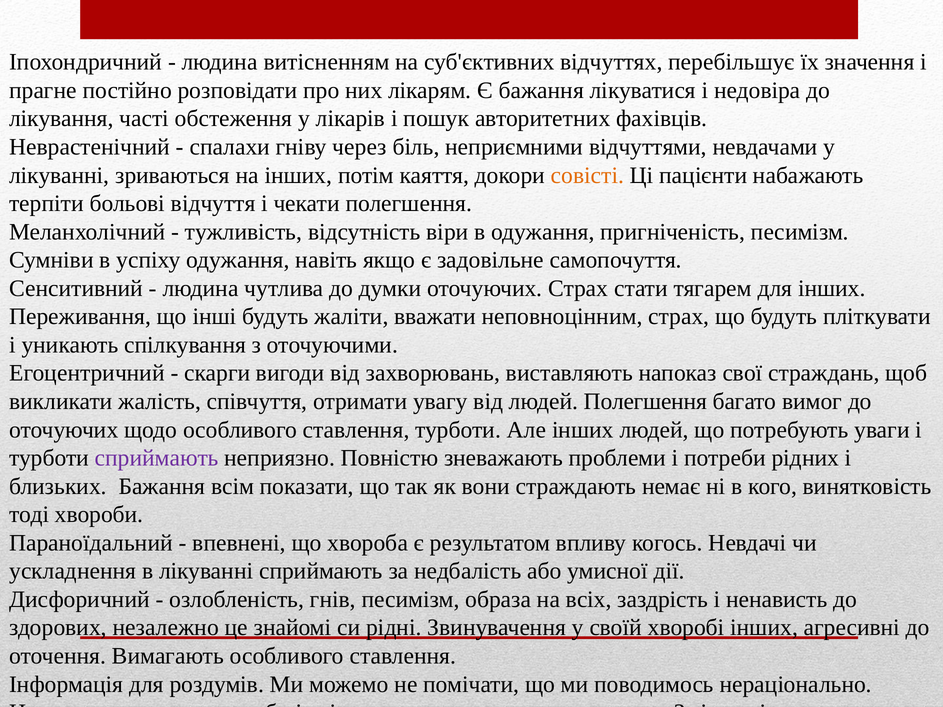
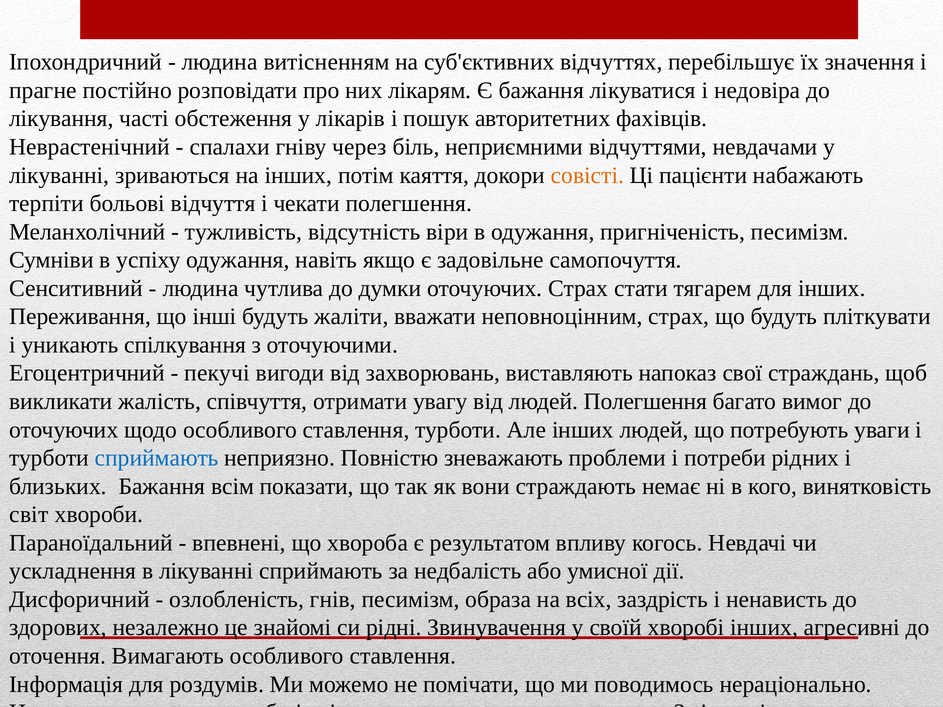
скарги: скарги -> пекучі (217, 373)
сприймають colour: purple -> blue (157, 458)
тоді: тоді -> світ (29, 515)
